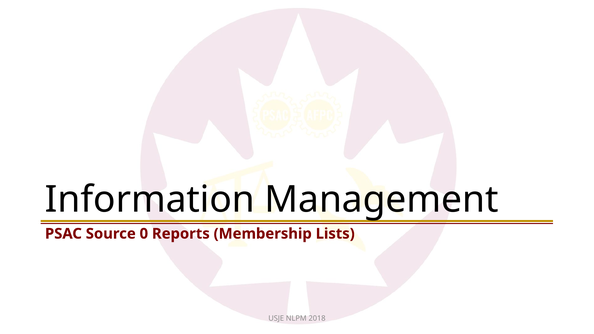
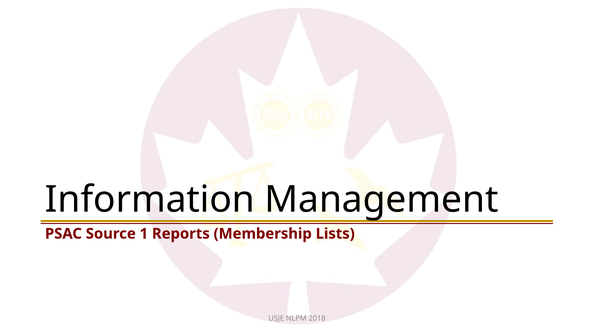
0: 0 -> 1 (144, 234)
